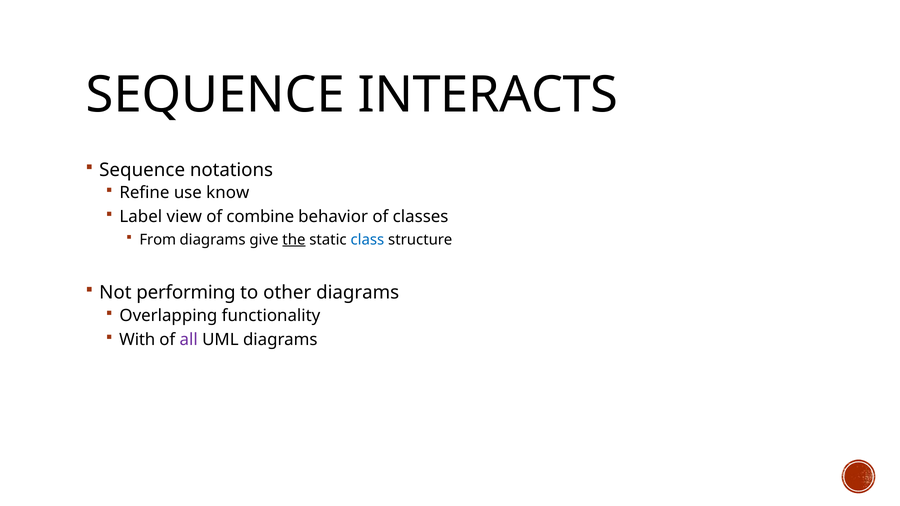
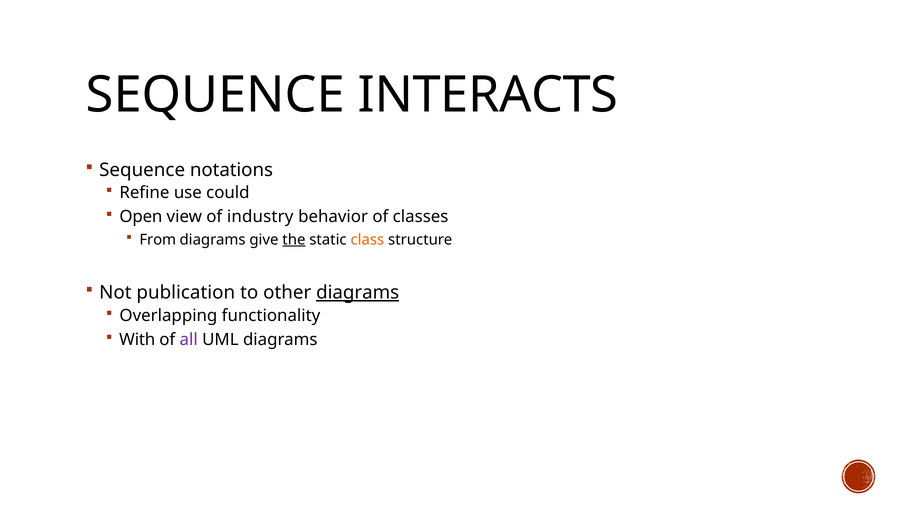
know: know -> could (228, 193)
Label: Label -> Open (141, 217)
combine: combine -> industry (260, 217)
class colour: blue -> orange (367, 240)
performing: performing -> publication (186, 293)
diagrams underline: none -> present (358, 293)
